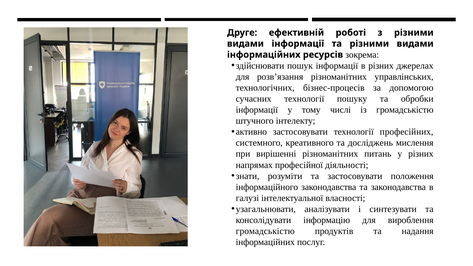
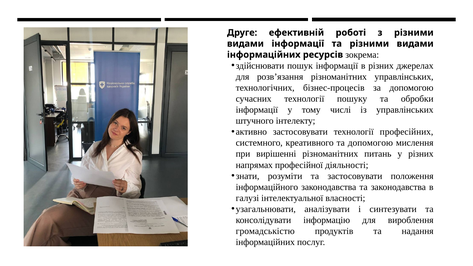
із громадськістю: громадськістю -> управлінських (405, 110)
та досліджень: досліджень -> допомогою (370, 143)
